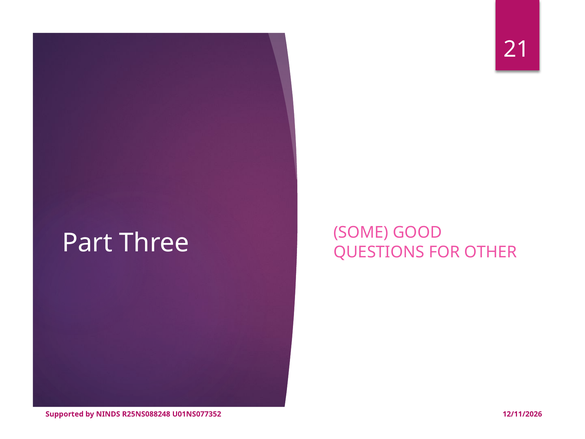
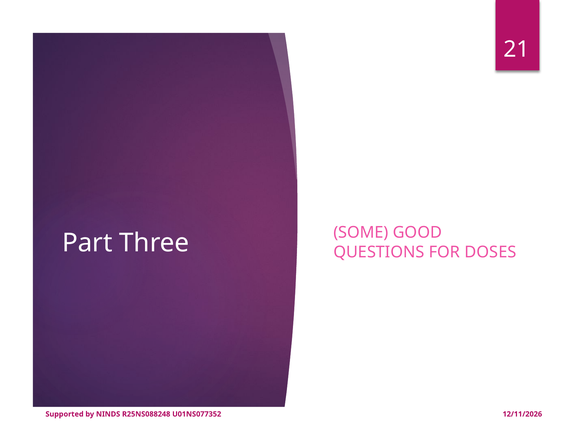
OTHER: OTHER -> DOSES (490, 252)
